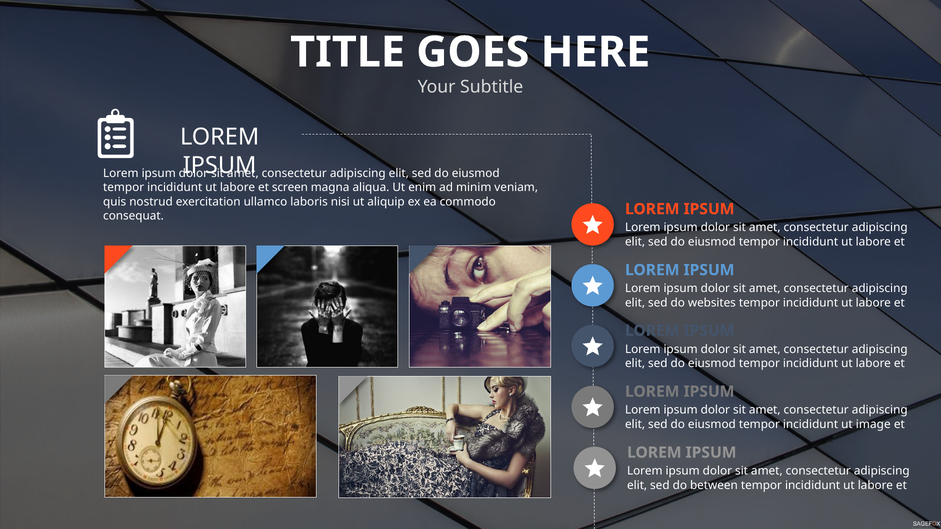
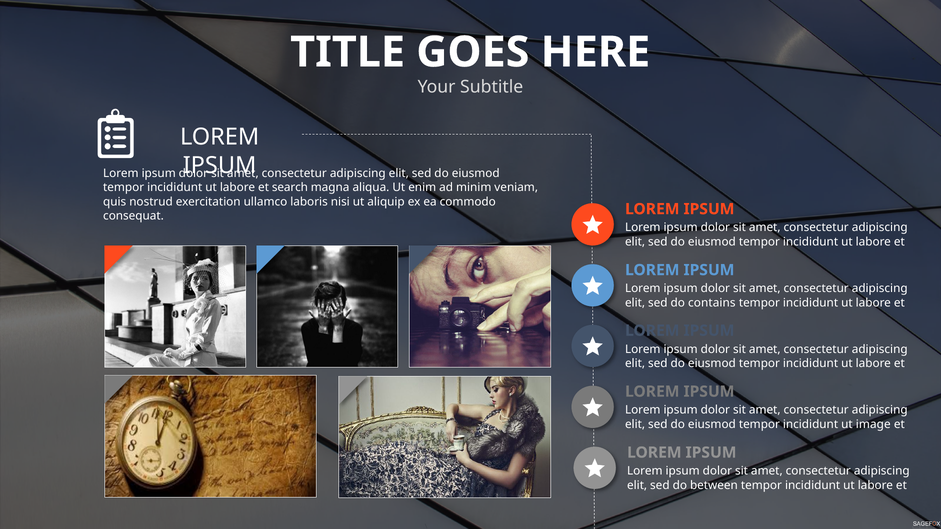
screen: screen -> search (290, 188)
websites: websites -> contains (712, 303)
